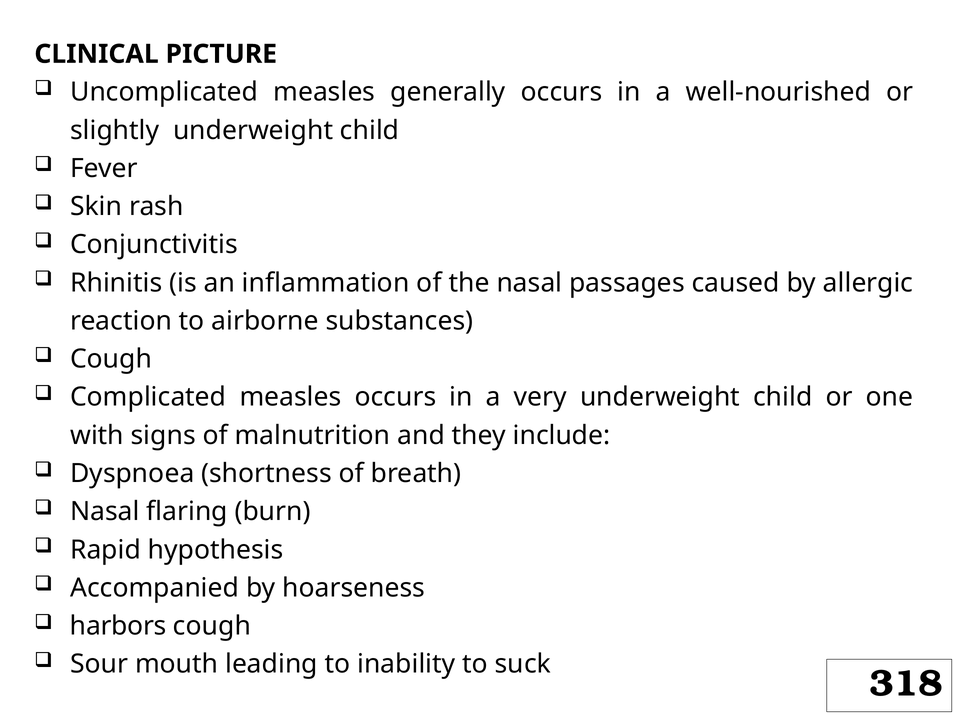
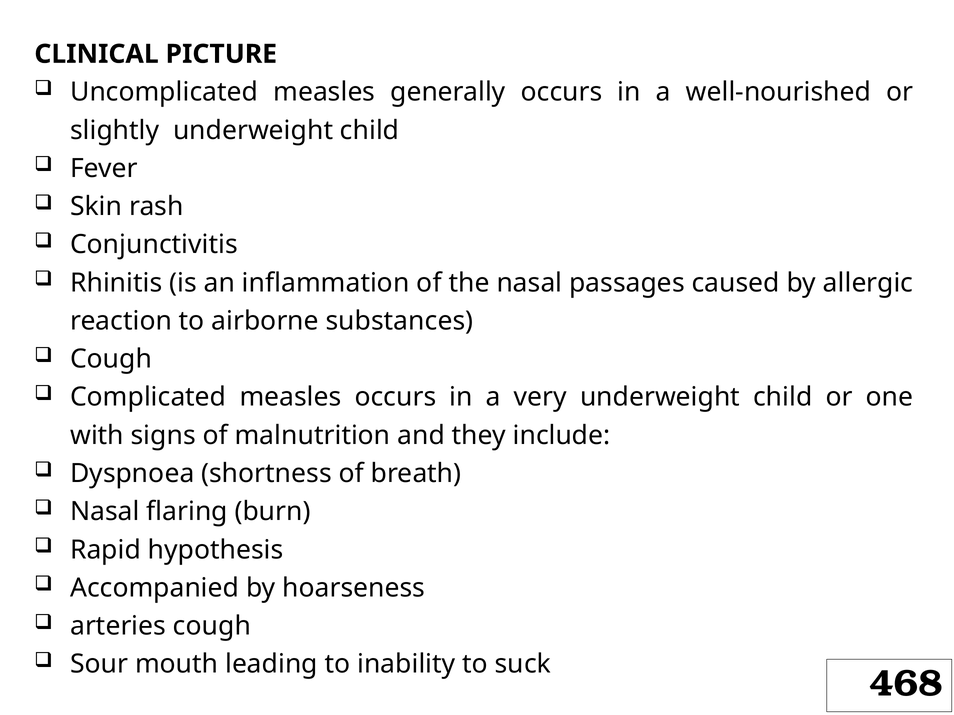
harbors: harbors -> arteries (118, 626)
318: 318 -> 468 (906, 684)
